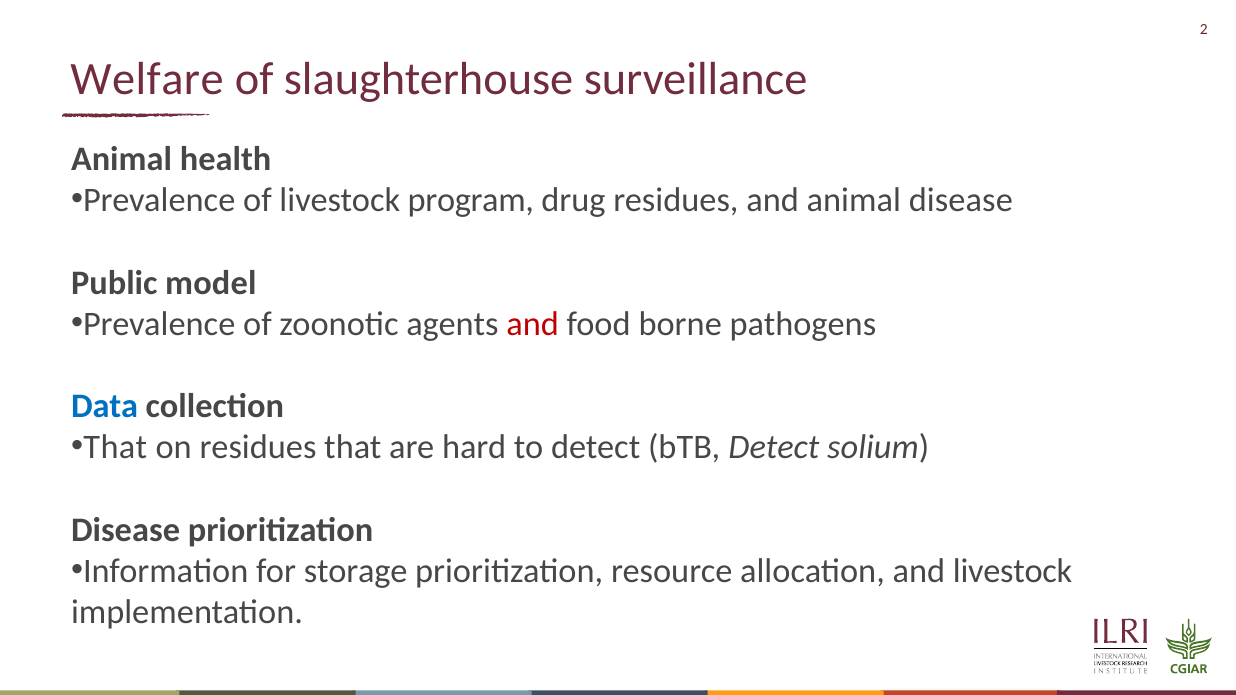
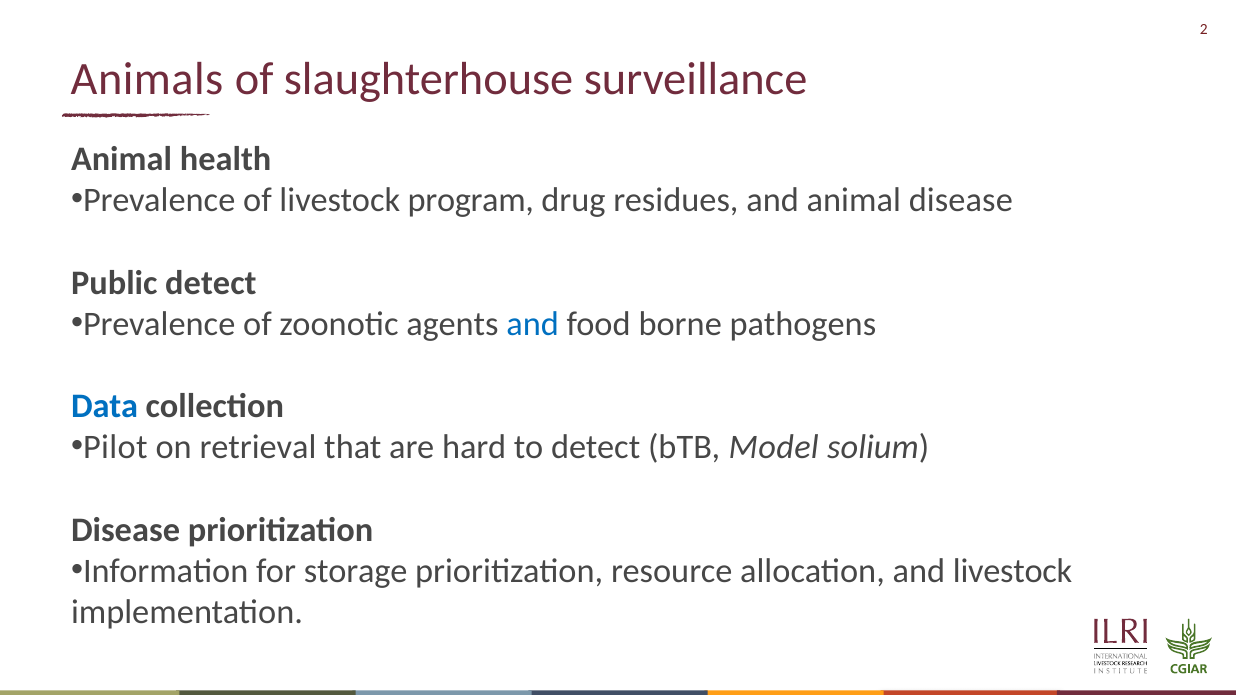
Welfare: Welfare -> Animals (147, 79)
Public model: model -> detect (211, 283)
and colour: red -> blue (533, 324)
That: That -> Pilot (115, 448)
on residues: residues -> retrieval (258, 448)
bTB Detect: Detect -> Model (774, 448)
